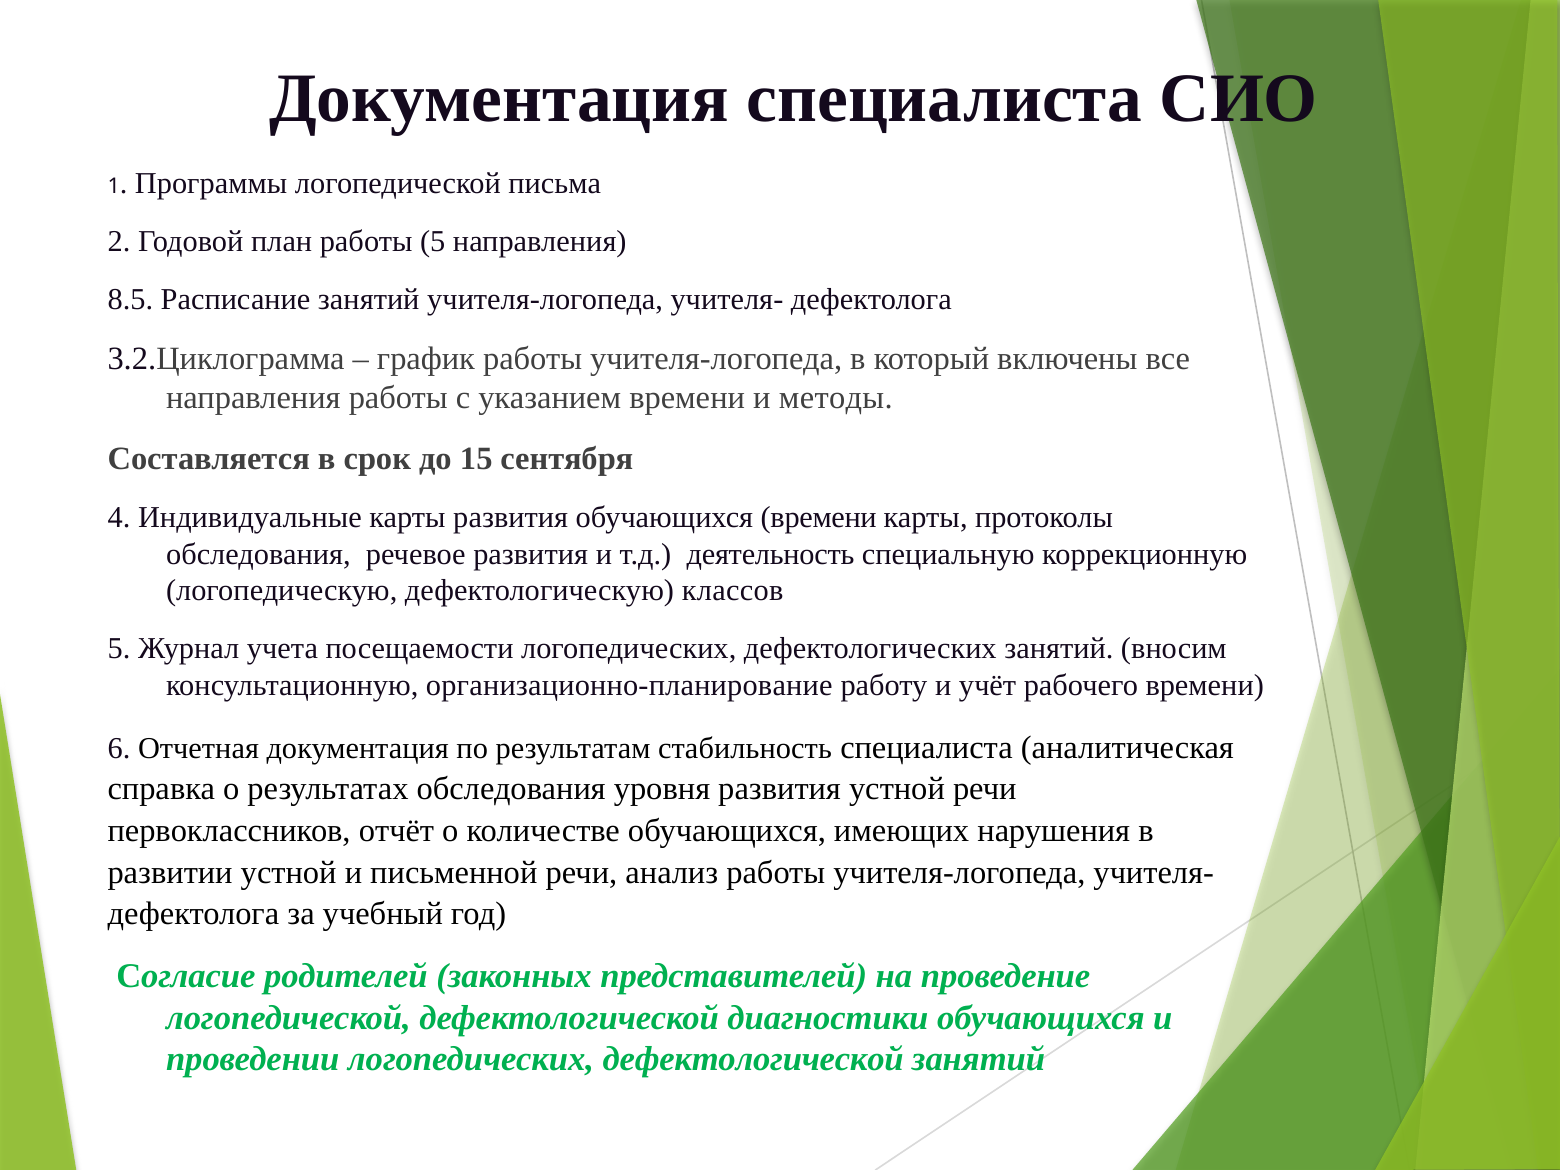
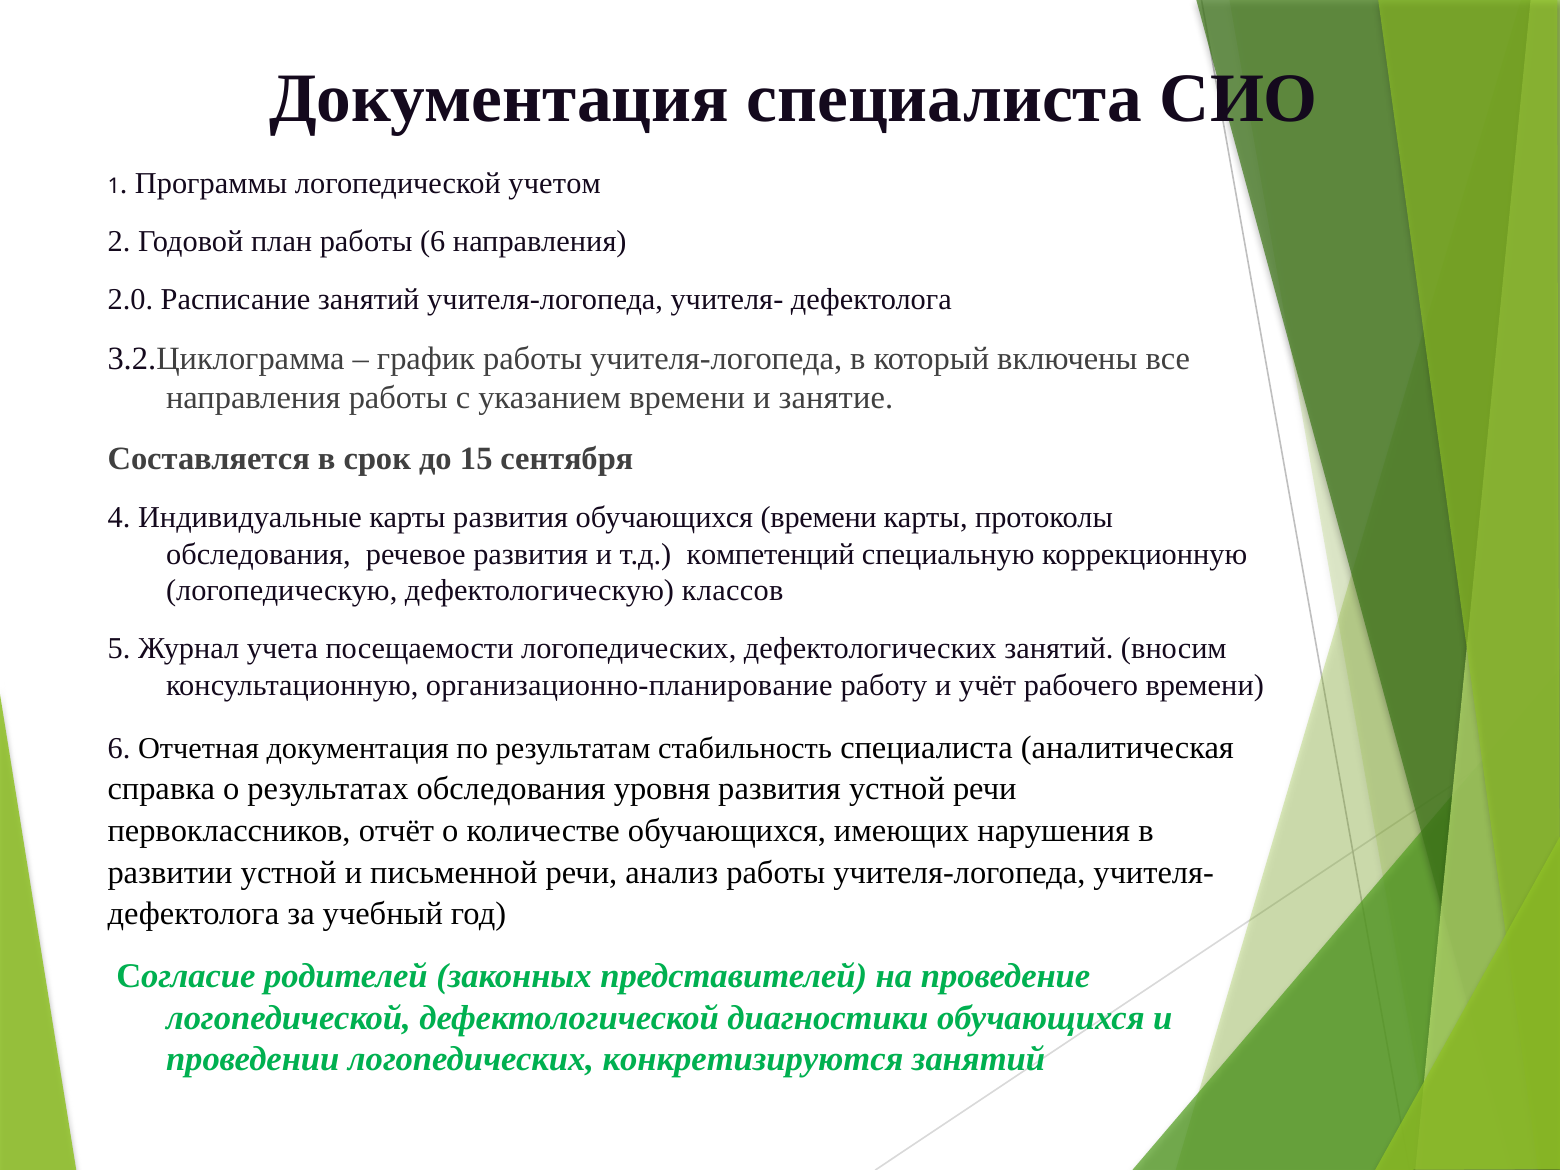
письма: письма -> учетом (555, 183)
работы 5: 5 -> 6 (433, 241)
8.5: 8.5 -> 2.0 (130, 299)
методы: методы -> занятие (836, 398)
деятельность: деятельность -> компетенций (771, 554)
логопедических дефектологической: дефектологической -> конкретизируются (753, 1060)
